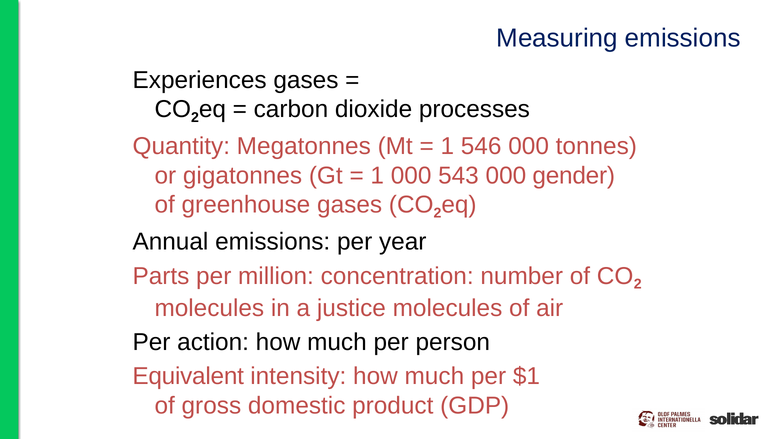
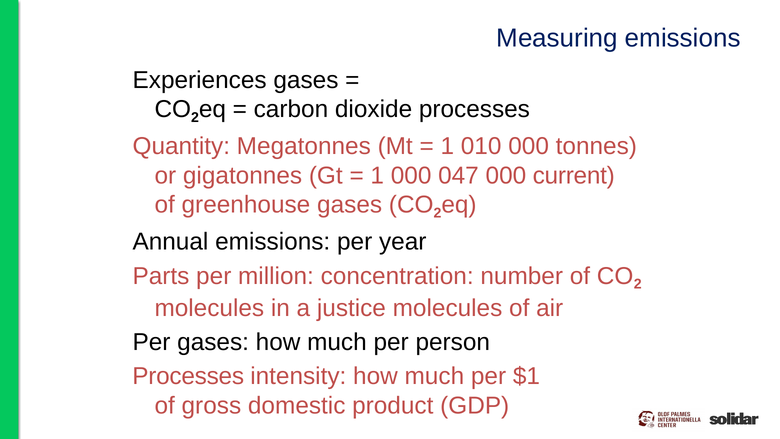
546: 546 -> 010 (481, 146)
543: 543 -> 047 (458, 175)
gender: gender -> current (574, 175)
Per action: action -> gases (213, 342)
Equivalent: Equivalent -> Processes (188, 376)
